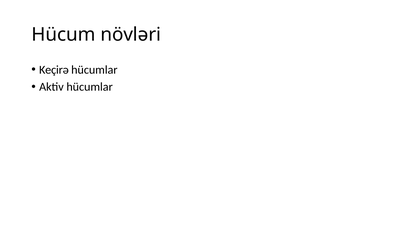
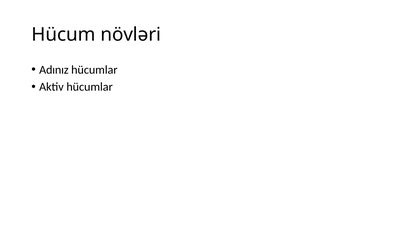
Keçirə: Keçirə -> Adınız (54, 70)
